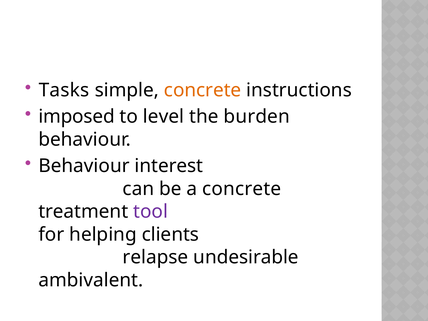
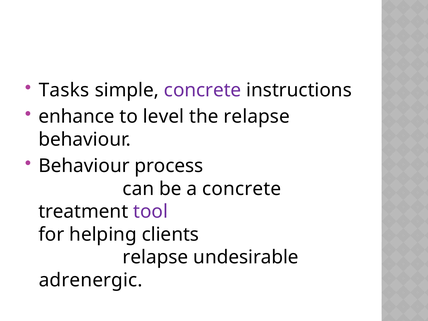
concrete colour: orange -> purple (203, 90)
imposed: imposed -> enhance (77, 117)
the burden: burden -> relapse (257, 117)
interest: interest -> process (169, 166)
ambivalent: ambivalent -> adrenergic (91, 280)
